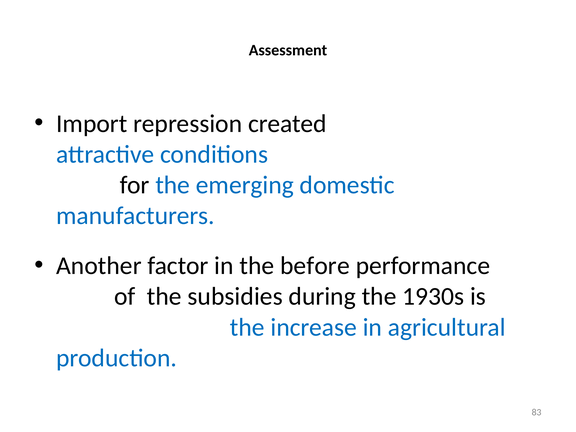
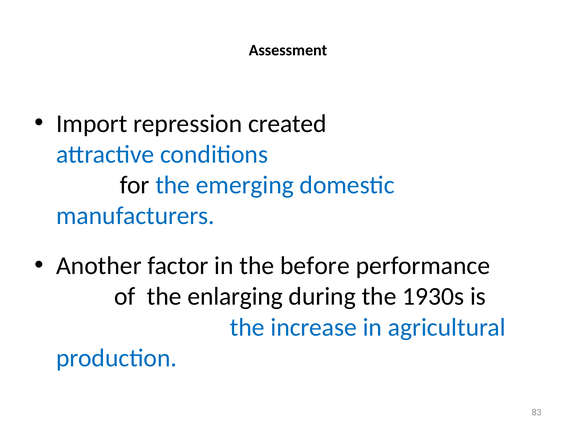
subsidies: subsidies -> enlarging (235, 296)
